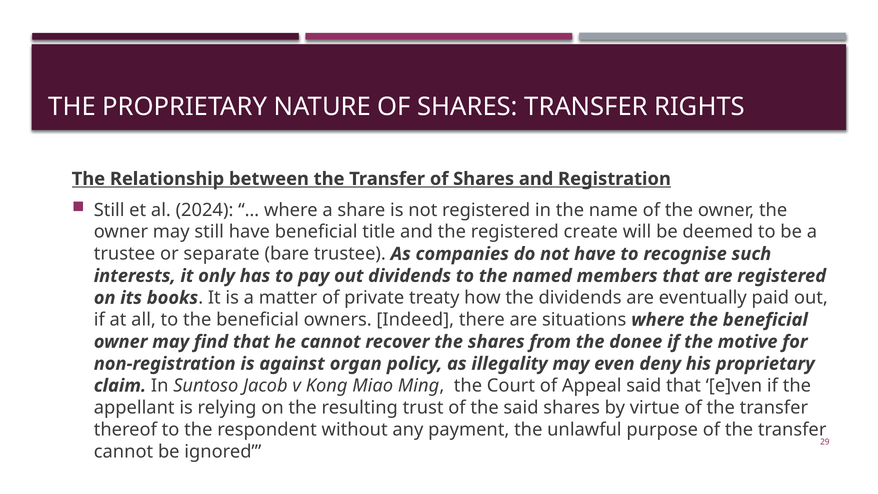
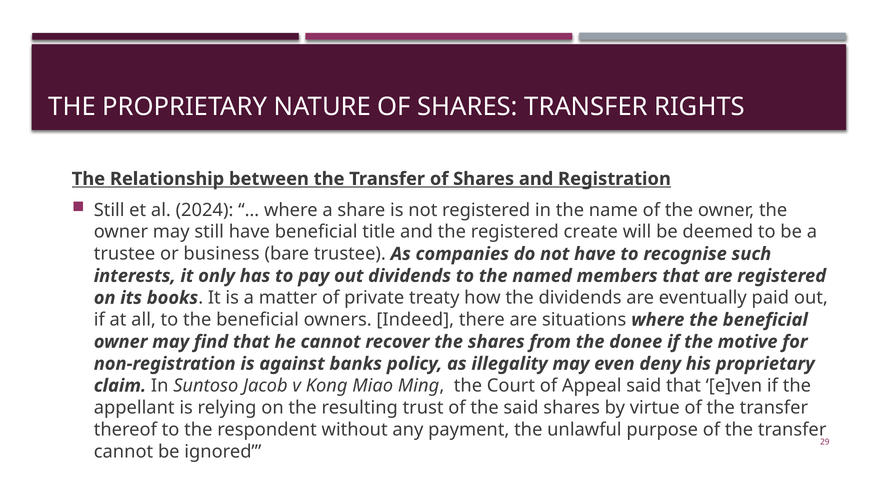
separate: separate -> business (222, 254)
organ: organ -> banks (356, 364)
